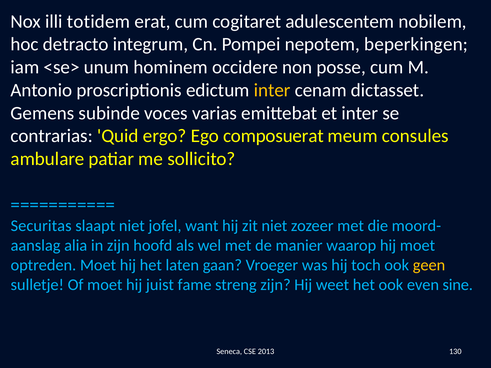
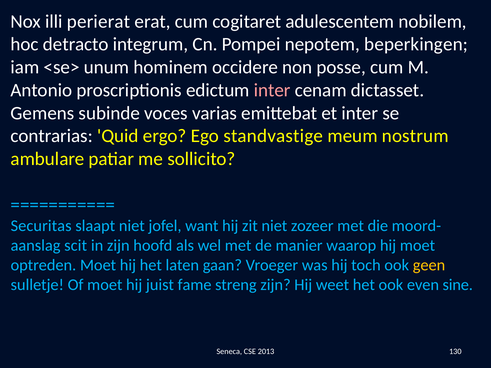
totidem: totidem -> perierat (99, 21)
inter colour: yellow -> pink (272, 90)
composuerat: composuerat -> standvastige (273, 136)
consules: consules -> nostrum (415, 136)
alia: alia -> scit (76, 246)
